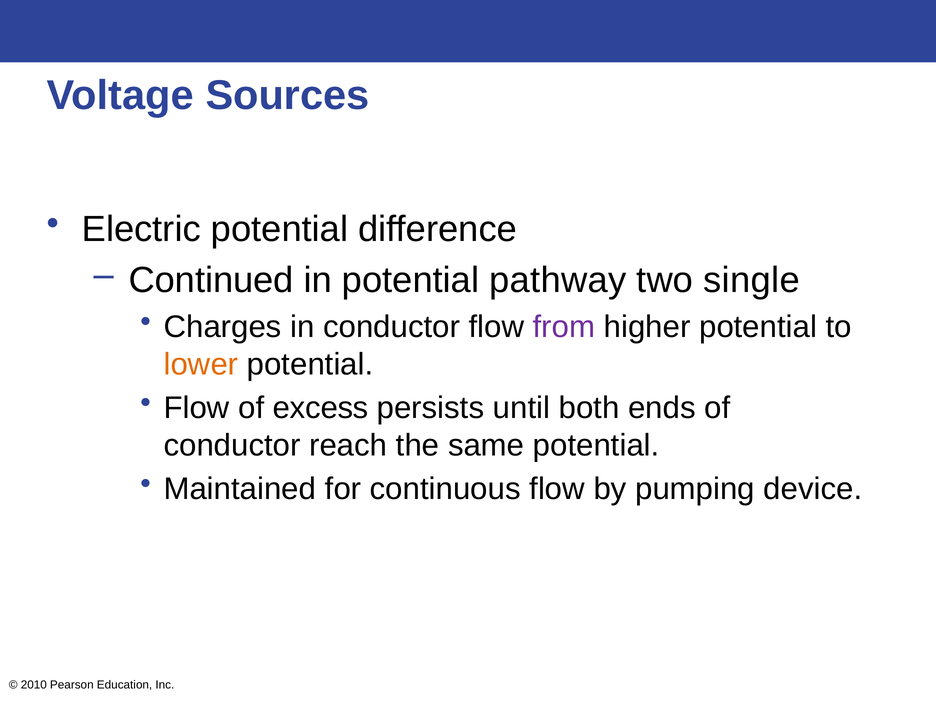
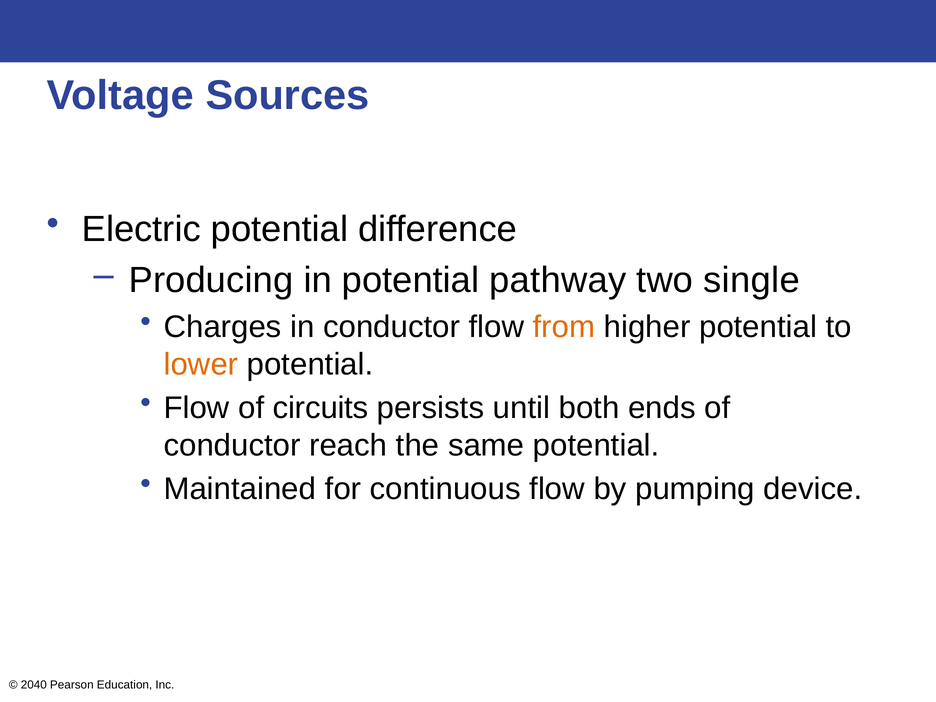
Continued: Continued -> Producing (211, 280)
from colour: purple -> orange (564, 327)
excess: excess -> circuits (321, 408)
2010: 2010 -> 2040 (34, 685)
